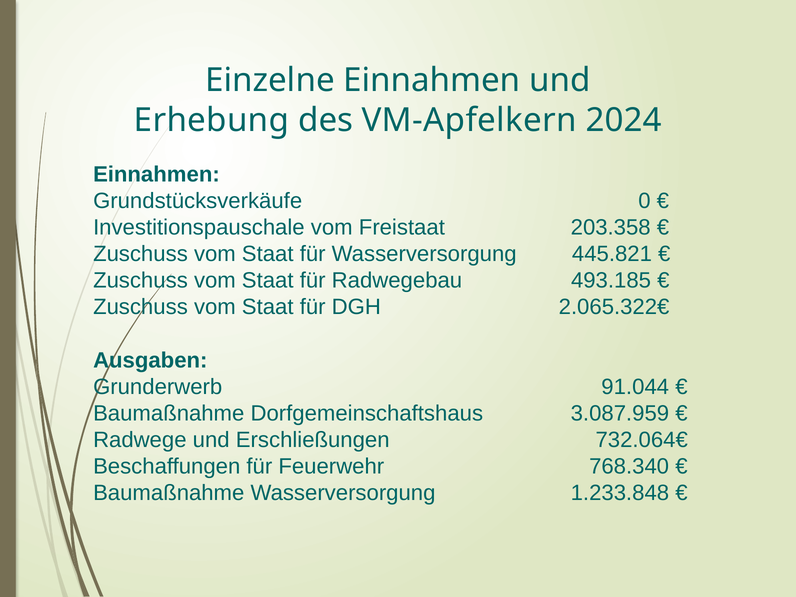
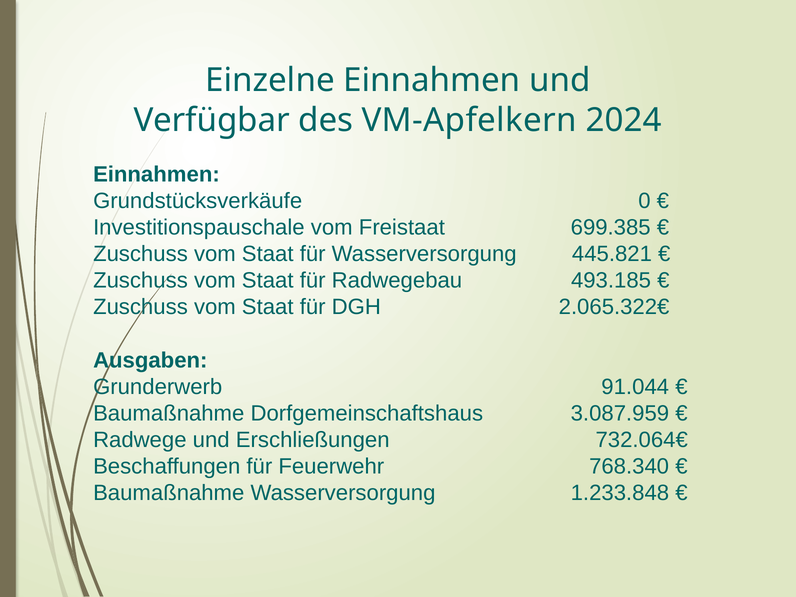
Erhebung: Erhebung -> Verfügbar (212, 120)
203.358: 203.358 -> 699.385 (611, 228)
